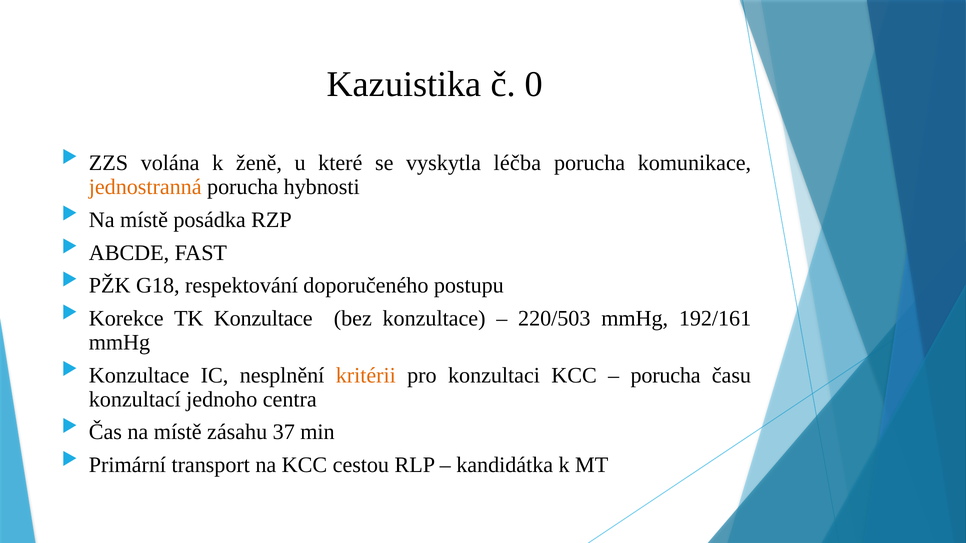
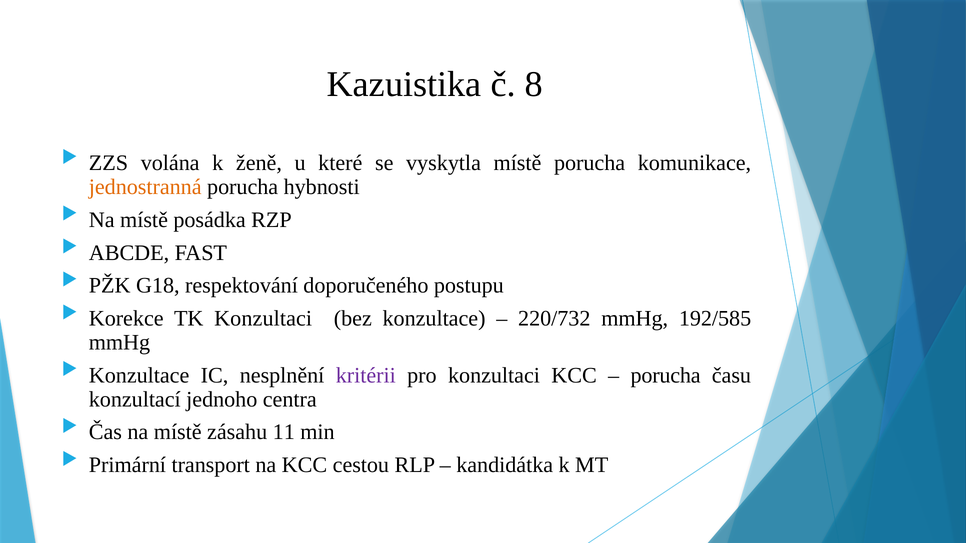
0: 0 -> 8 (534, 84)
vyskytla léčba: léčba -> místě (517, 163)
TK Konzultace: Konzultace -> Konzultaci (263, 319)
220/503: 220/503 -> 220/732 (554, 319)
192/161: 192/161 -> 192/585 (715, 319)
kritérii colour: orange -> purple (366, 376)
37: 37 -> 11 (284, 432)
